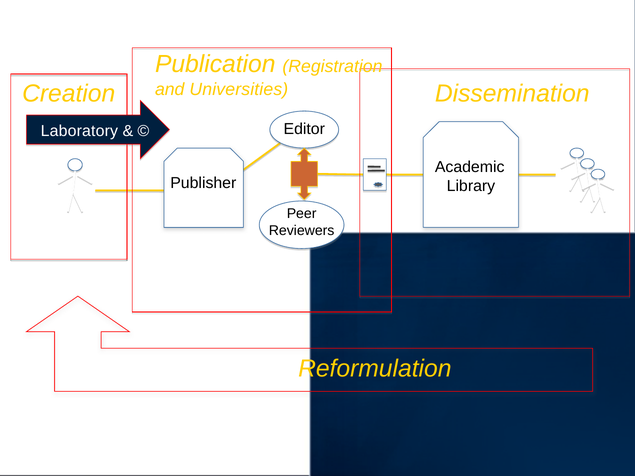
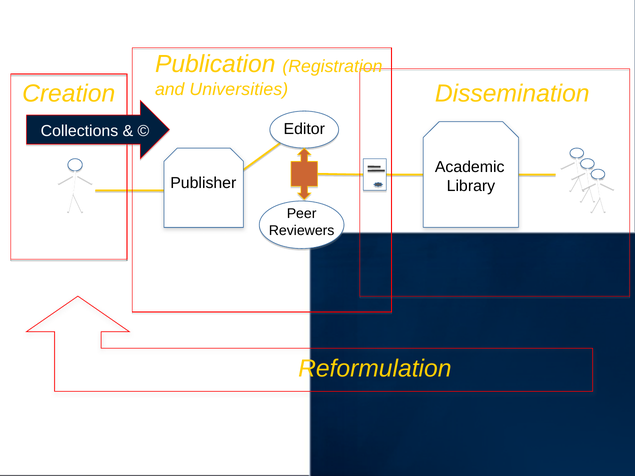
Laboratory: Laboratory -> Collections (79, 131)
